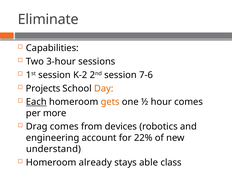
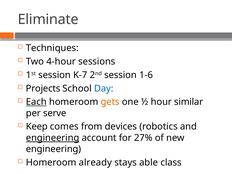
Capabilities: Capabilities -> Techniques (52, 48)
3-hour: 3-hour -> 4-hour (61, 61)
K-2: K-2 -> K-7 (80, 75)
7-6: 7-6 -> 1-6 (146, 75)
Day colour: orange -> blue (104, 88)
hour comes: comes -> similar (189, 102)
more: more -> serve (55, 113)
Drag: Drag -> Keep (37, 127)
engineering underline: none -> present (53, 138)
22%: 22% -> 27% (143, 138)
understand: understand -> engineering (54, 149)
